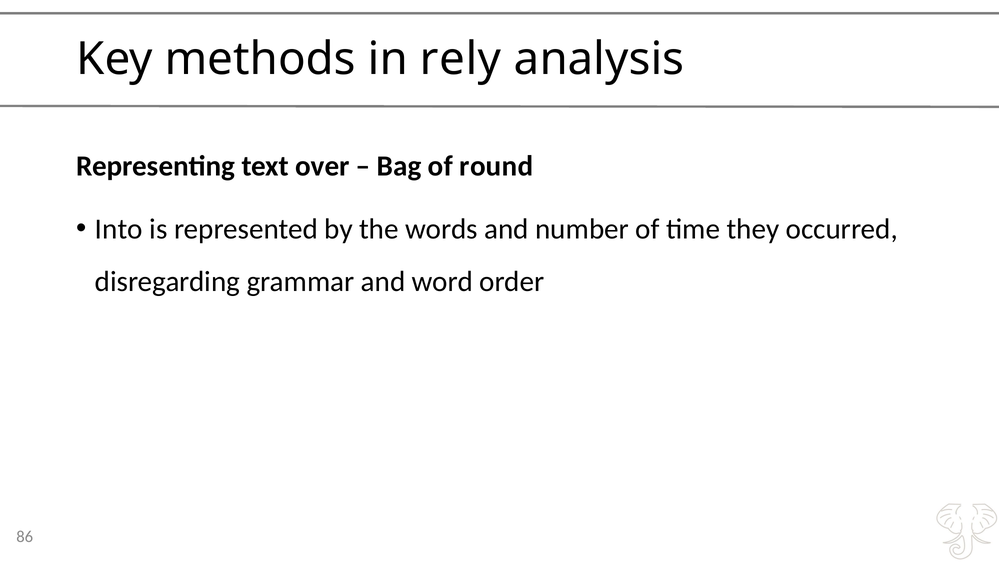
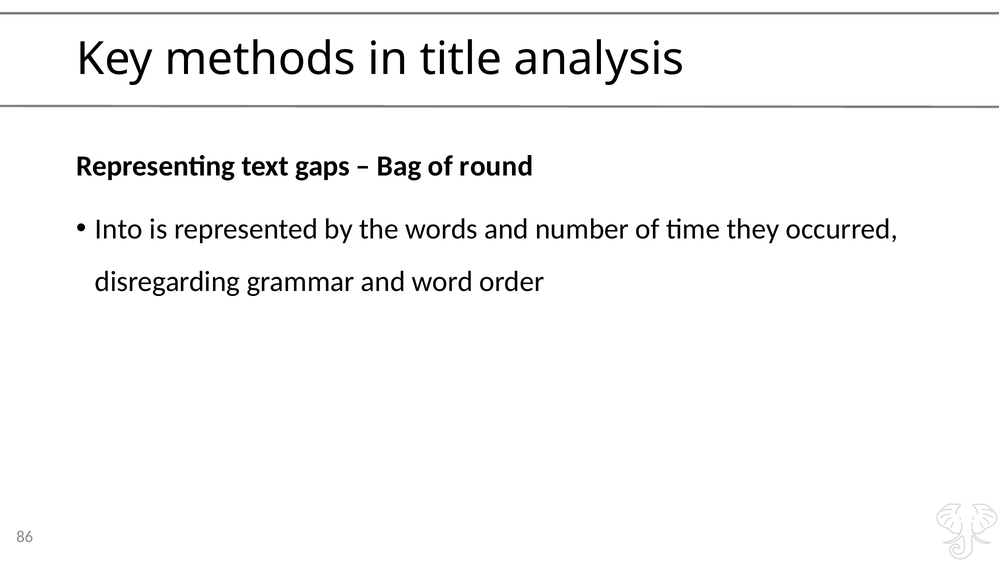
rely: rely -> title (461, 59)
over: over -> gaps (323, 166)
